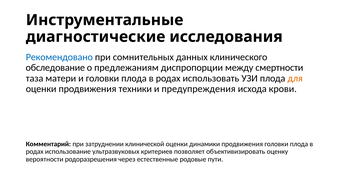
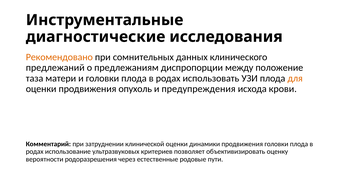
Рекомендовано colour: blue -> orange (59, 57)
обследование: обследование -> предлежаний (55, 68)
смертности: смертности -> положение (279, 68)
техники: техники -> опухоль (135, 89)
